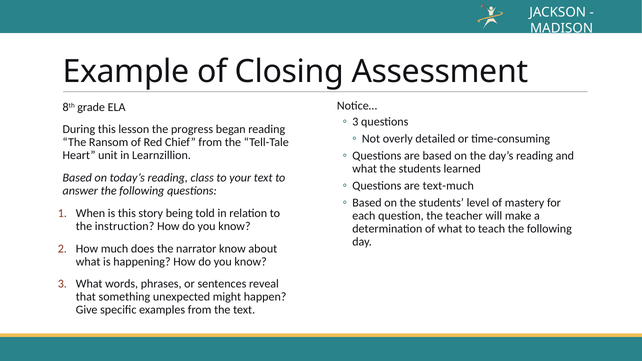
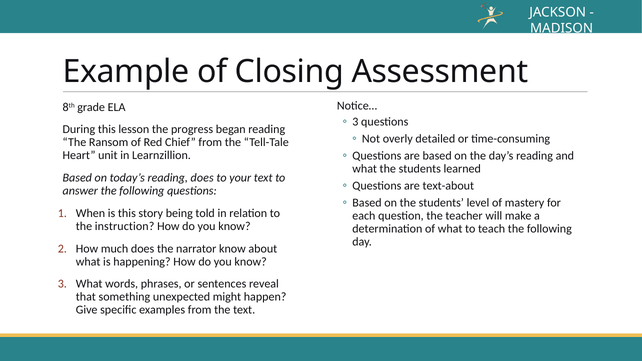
reading class: class -> does (202, 178)
text-much: text-much -> text-about (448, 186)
